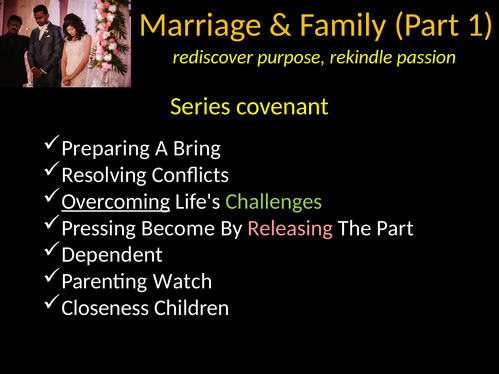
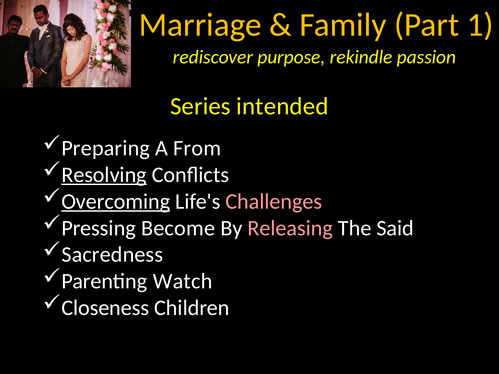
covenant: covenant -> intended (282, 106)
Bring: Bring -> From (197, 148)
Resolving underline: none -> present (104, 175)
Challenges colour: light green -> pink (274, 202)
The Part: Part -> Said (395, 228)
Dependent: Dependent -> Sacredness (112, 255)
